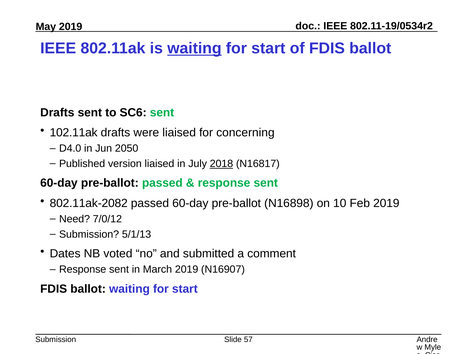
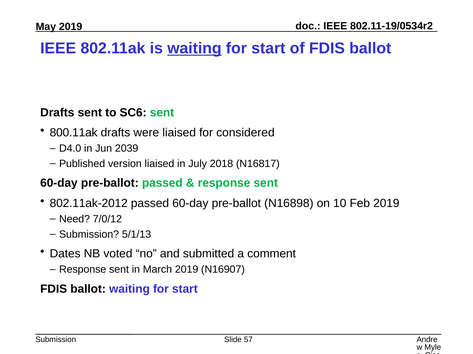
102.11ak: 102.11ak -> 800.11ak (74, 133)
concerning: concerning -> considered (245, 133)
2050: 2050 -> 2039 (127, 149)
2018 underline: present -> none (221, 164)
802.11ak-2082: 802.11ak-2082 -> 802.11ak-2012 (89, 204)
